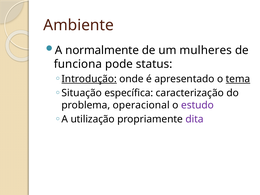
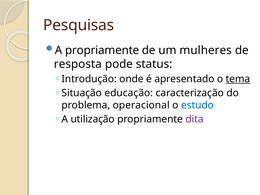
Ambiente: Ambiente -> Pesquisas (79, 25)
A normalmente: normalmente -> propriamente (102, 50)
funciona: funciona -> resposta (78, 64)
Introdução underline: present -> none (89, 79)
específica: específica -> educação (129, 93)
estudo colour: purple -> blue (197, 105)
